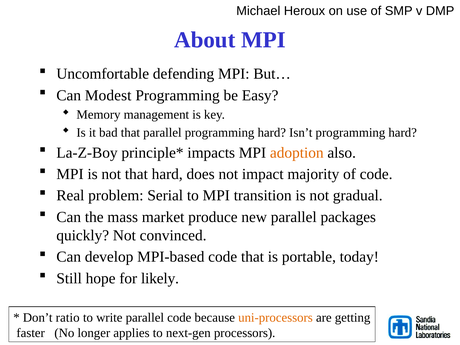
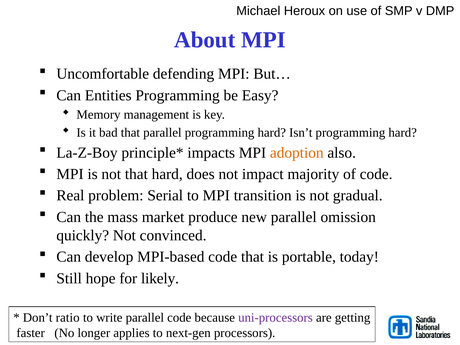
Modest: Modest -> Entities (108, 95)
packages: packages -> omission (348, 217)
uni-processors colour: orange -> purple (275, 317)
